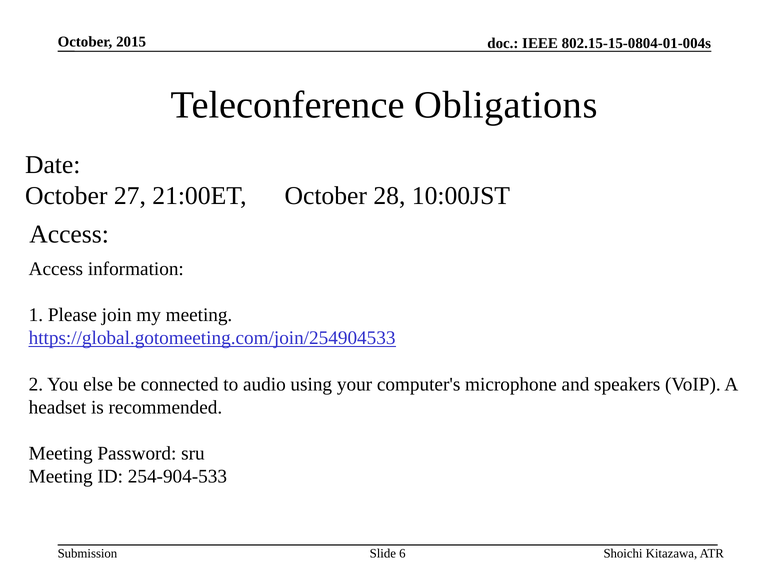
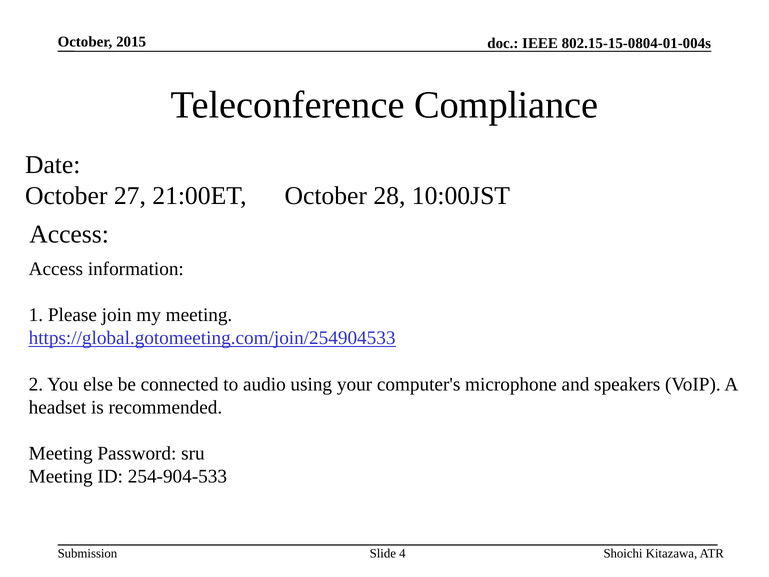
Obligations: Obligations -> Compliance (506, 105)
6: 6 -> 4 (402, 553)
